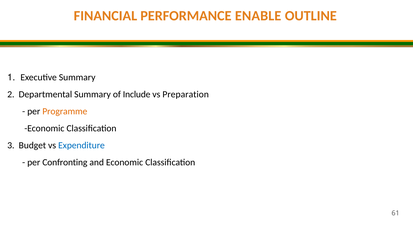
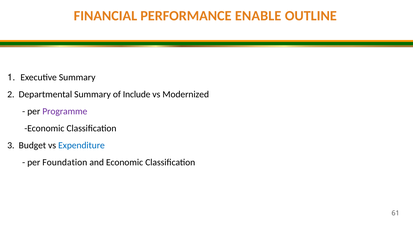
Preparation: Preparation -> Modernized (186, 95)
Programme colour: orange -> purple (65, 112)
Confronting: Confronting -> Foundation (65, 163)
